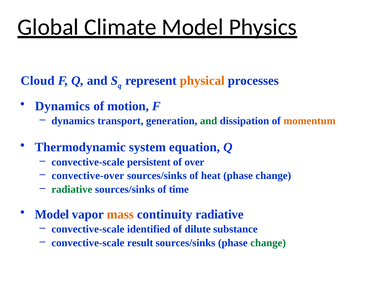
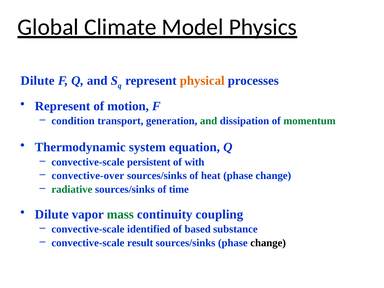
Cloud: Cloud -> Dilute (38, 81)
Dynamics: Dynamics -> Represent (63, 106)
dynamics: dynamics -> condition (73, 121)
momentum colour: orange -> green (309, 121)
over: over -> with (194, 162)
Model: Model -> Dilute (52, 214)
mass colour: orange -> green (120, 214)
continuity radiative: radiative -> coupling (219, 214)
dilute: dilute -> based (198, 229)
change colour: green -> black (268, 243)
